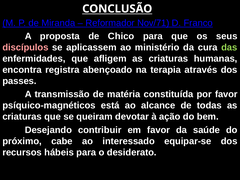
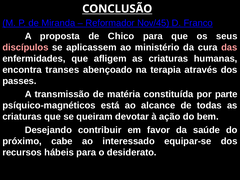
Nov/71: Nov/71 -> Nov/45 (153, 23)
das colour: light green -> pink (229, 47)
registra: registra -> transes (62, 70)
por favor: favor -> parte (226, 94)
